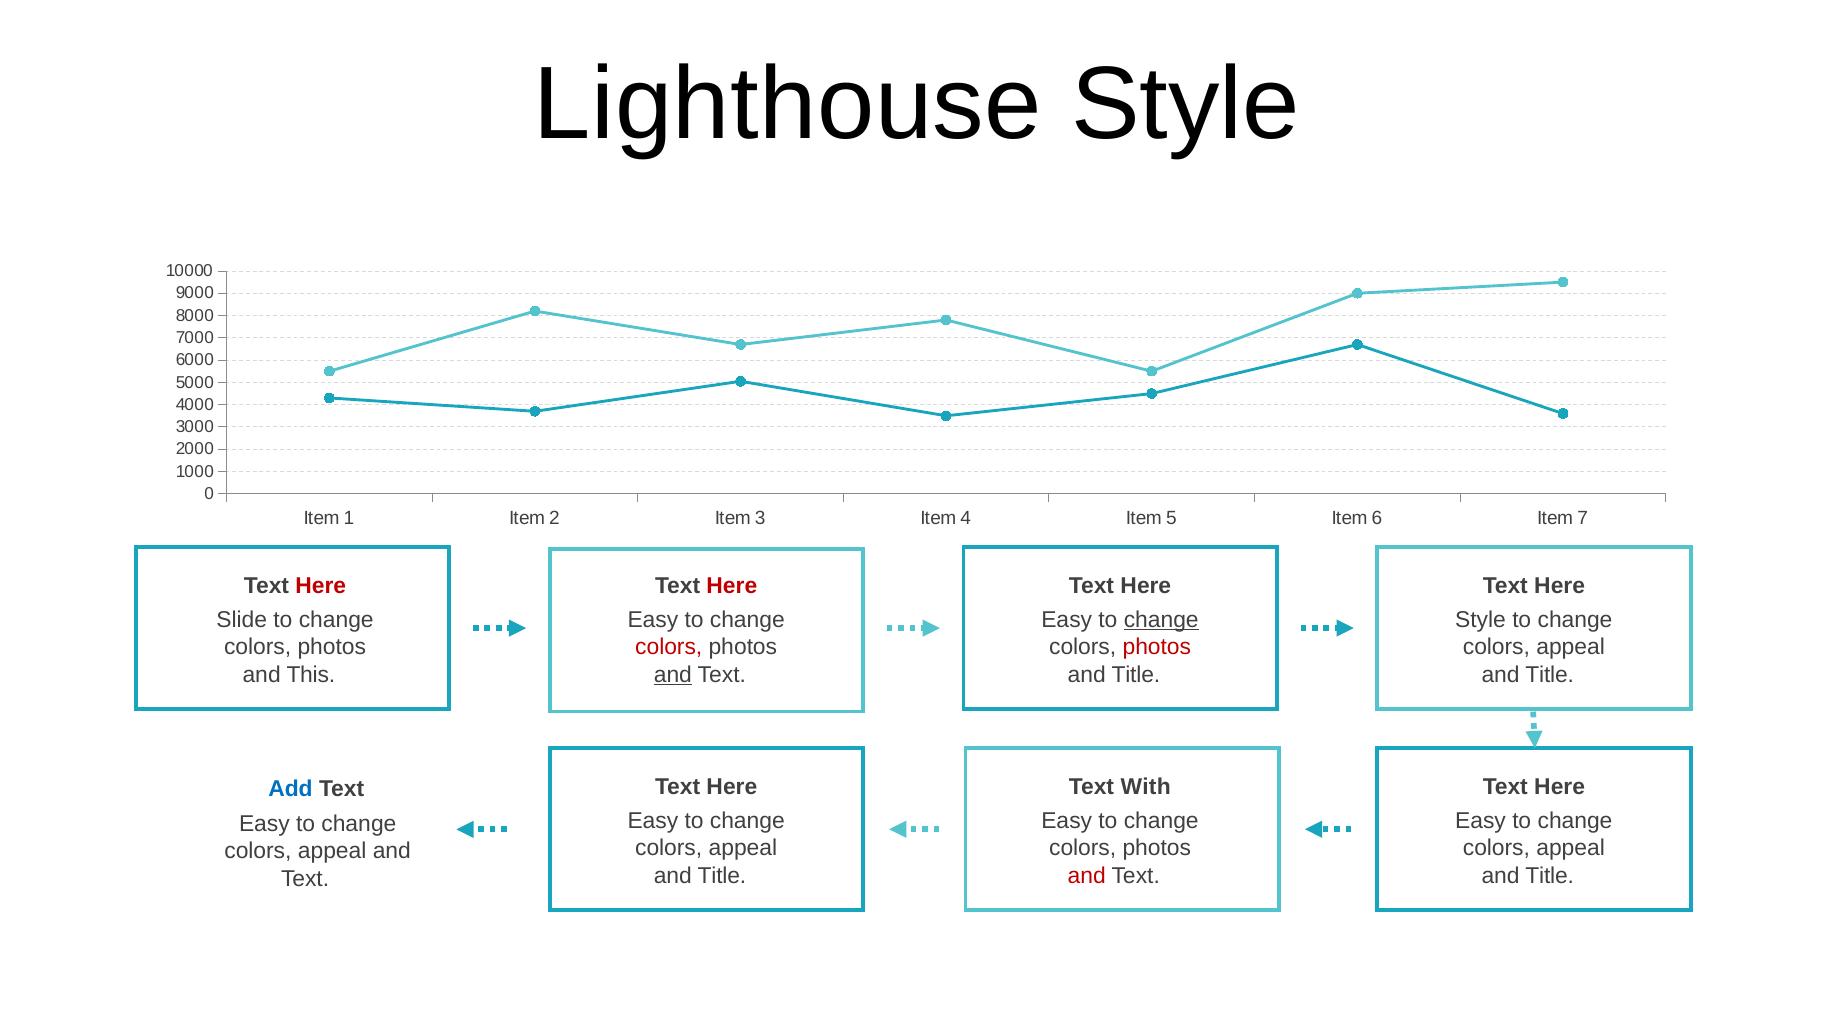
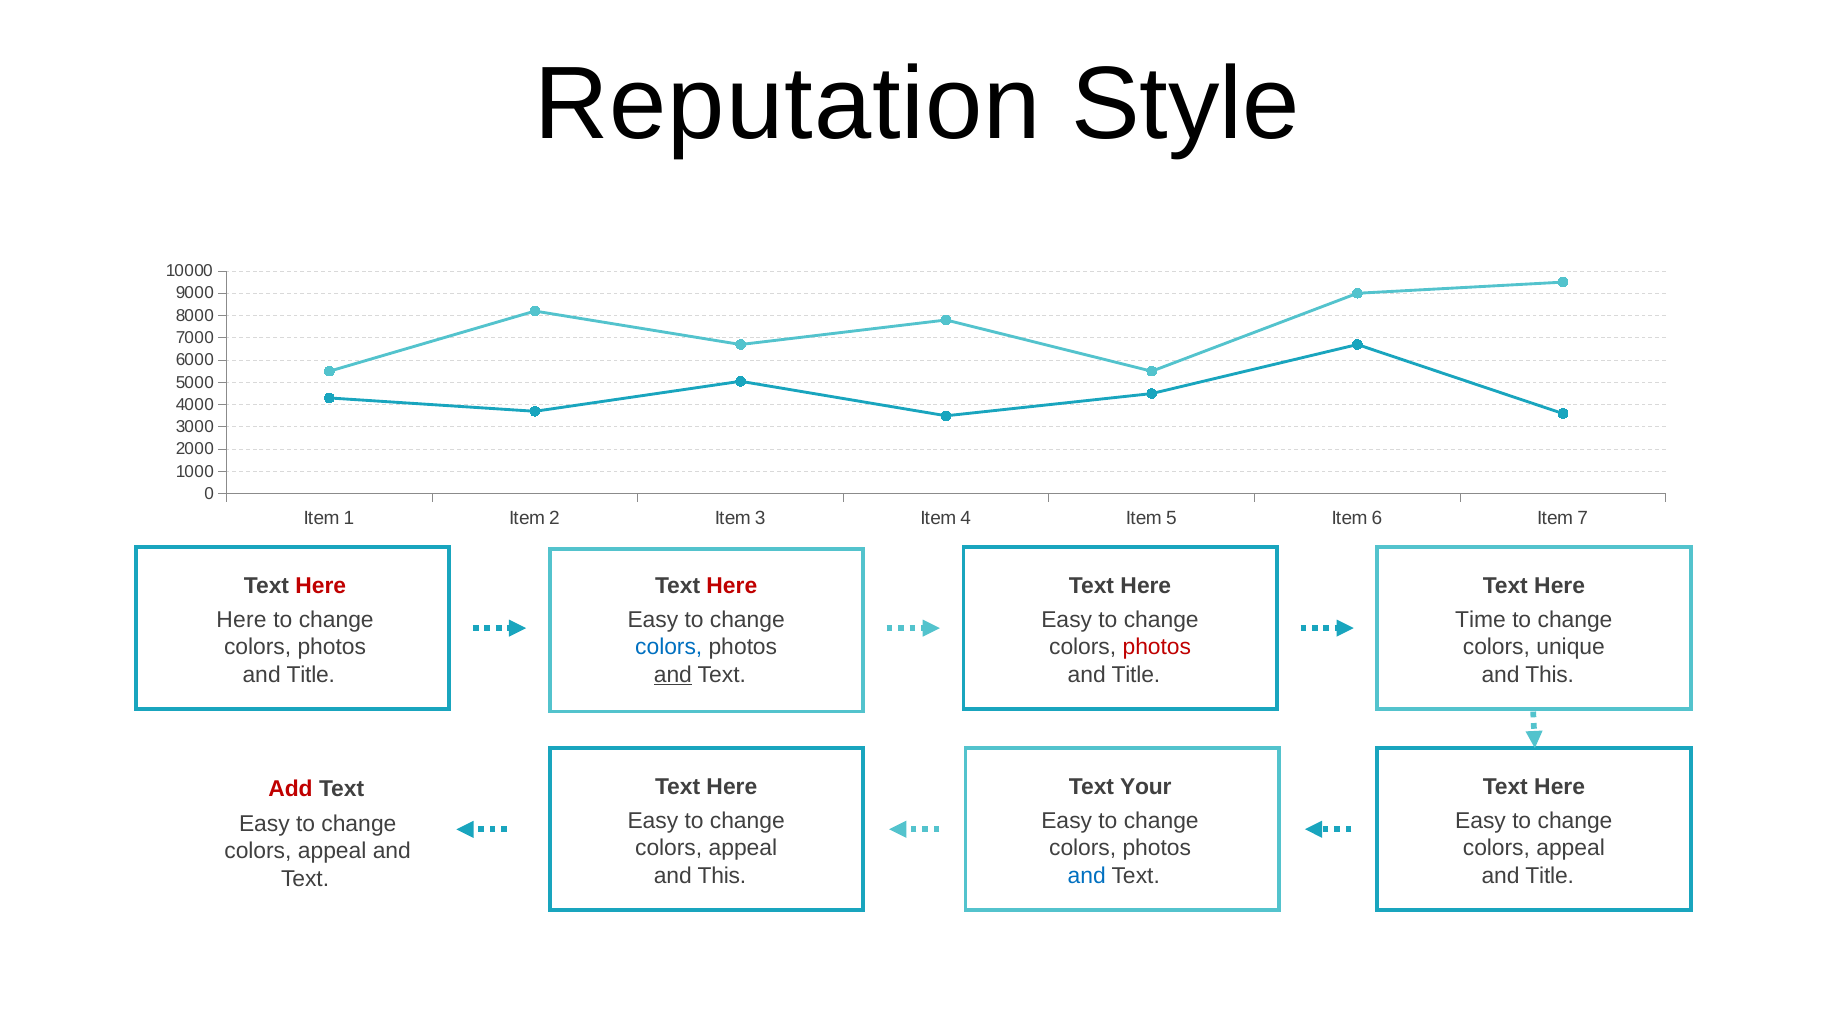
Lighthouse: Lighthouse -> Reputation (788, 105)
Slide: Slide -> Here (242, 619)
change underline: present -> none (1161, 619)
Style: Style -> Time (1481, 619)
colors colour: red -> blue (669, 647)
appeal: appeal -> unique (1571, 647)
This: This -> Title (311, 674)
Title: Title -> This (1550, 674)
With: With -> Your (1146, 786)
Add colour: blue -> red (291, 788)
Title: Title -> This (722, 875)
and colour: red -> blue (1087, 875)
